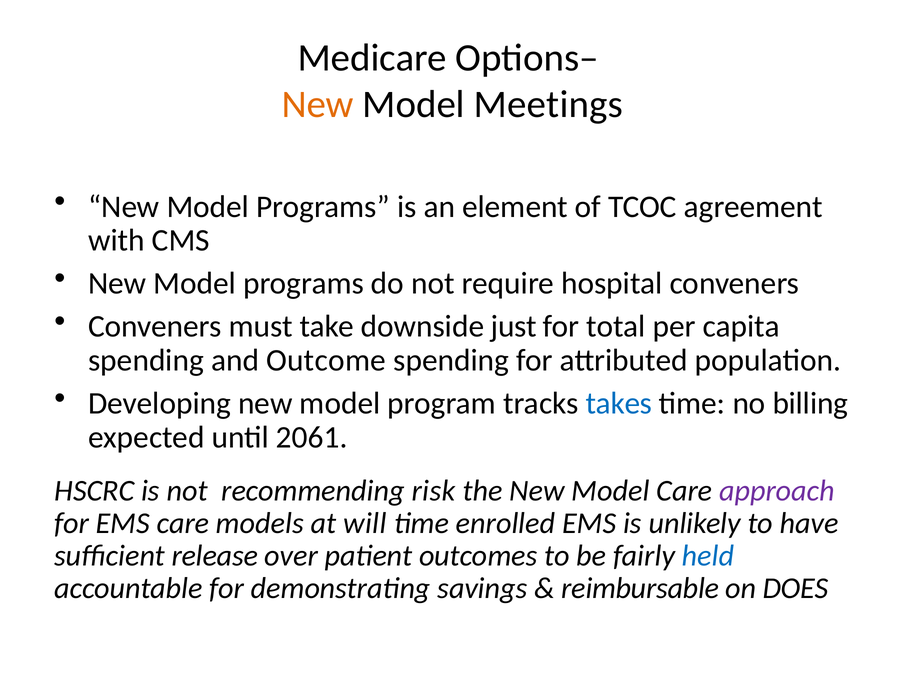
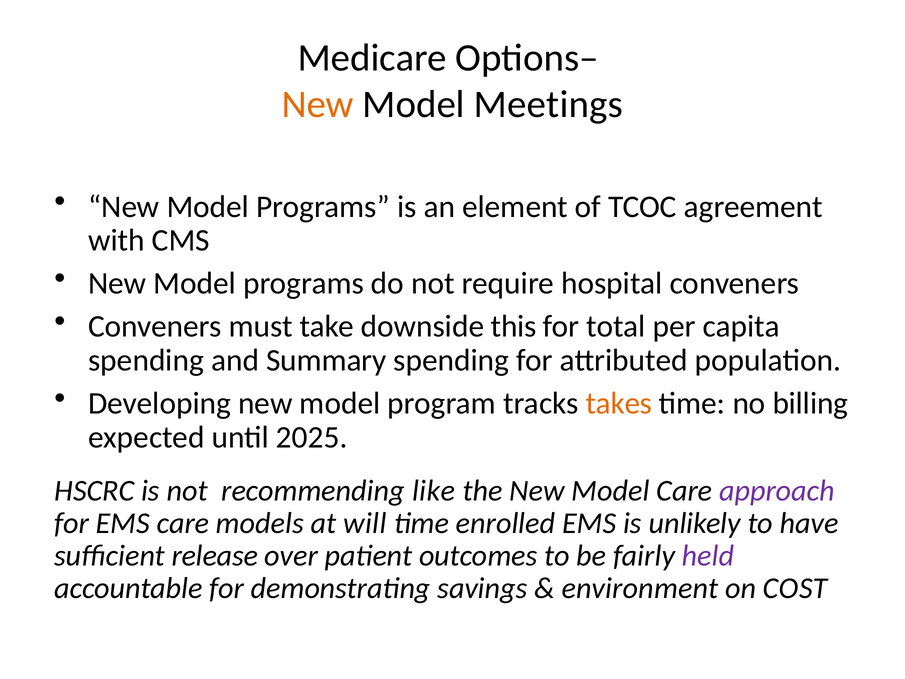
just: just -> this (514, 326)
Outcome: Outcome -> Summary (326, 360)
takes colour: blue -> orange (619, 403)
2061: 2061 -> 2025 (312, 437)
risk: risk -> like (434, 491)
held colour: blue -> purple (708, 556)
reimbursable: reimbursable -> environment (640, 588)
DOES: DOES -> COST (795, 588)
